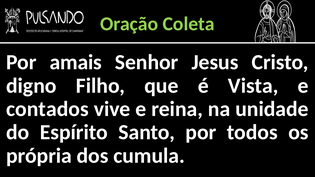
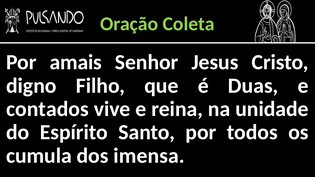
Vista: Vista -> Duas (253, 86)
própria: própria -> cumula (39, 156)
cumula: cumula -> imensa (149, 156)
